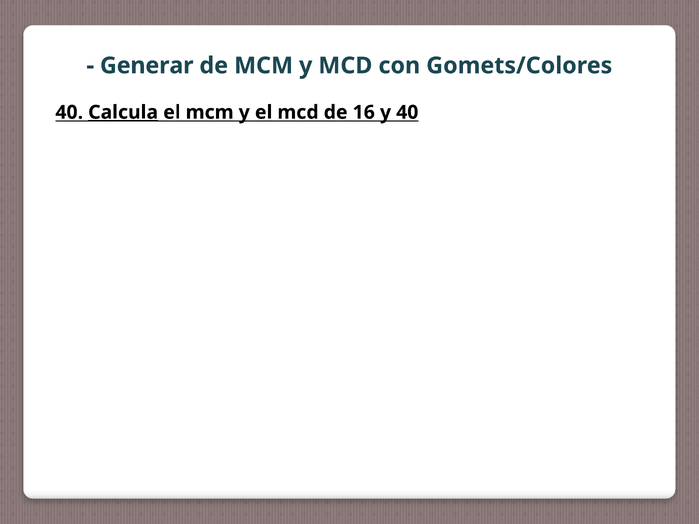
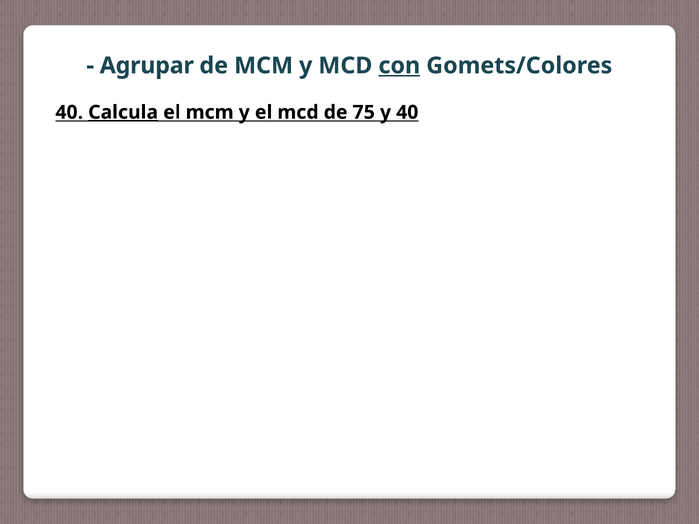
Generar: Generar -> Agrupar (147, 66)
con underline: none -> present (399, 66)
16: 16 -> 75 (364, 112)
